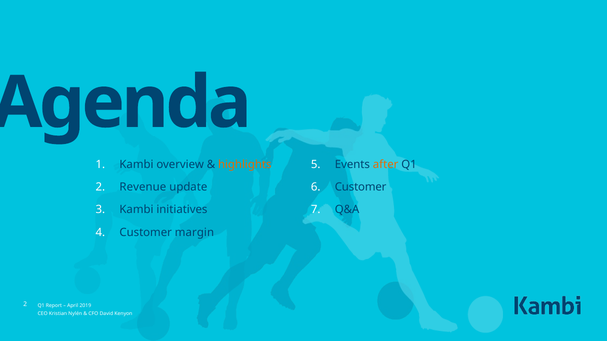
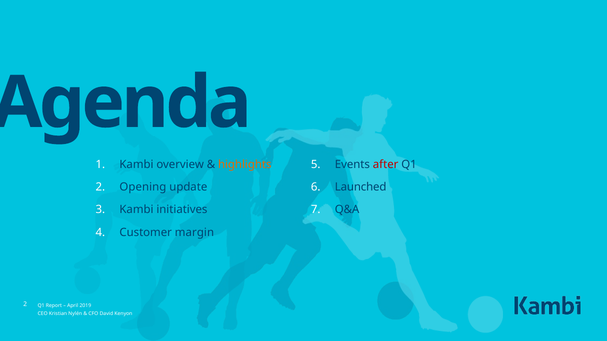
after colour: orange -> red (386, 165)
Revenue: Revenue -> Opening (143, 187)
Customer: Customer -> Launched (361, 187)
